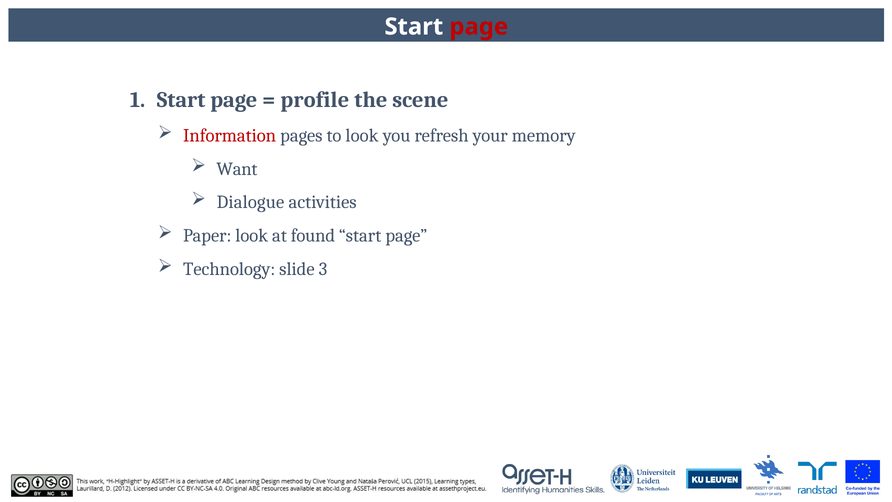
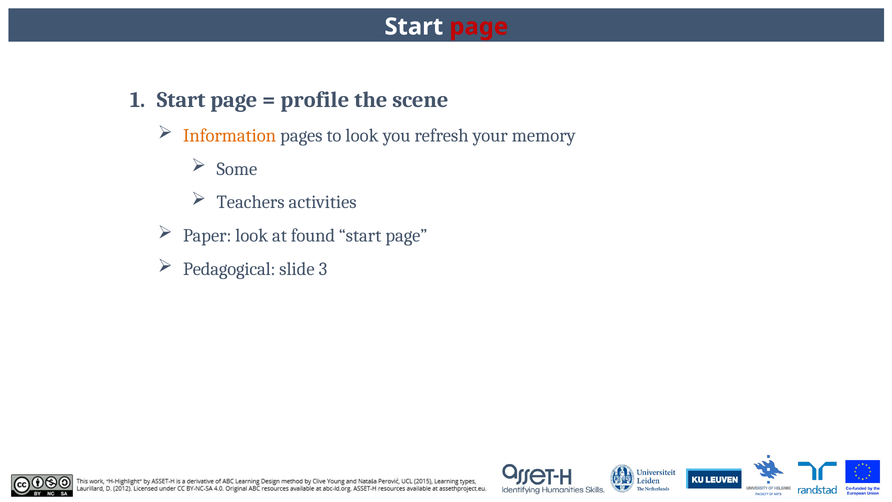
Information colour: red -> orange (230, 135)
Want: Want -> Some (237, 169)
Dialogue: Dialogue -> Teachers (251, 202)
Technology: Technology -> Pedagogical (229, 269)
